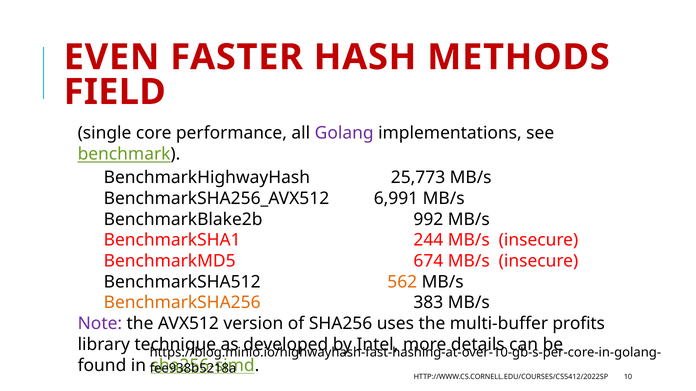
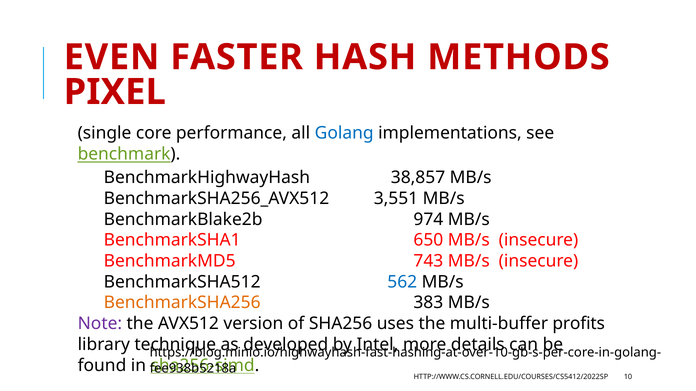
FIELD: FIELD -> PIXEL (115, 92)
Golang colour: purple -> blue (344, 133)
25,773: 25,773 -> 38,857 (418, 178)
6,991: 6,991 -> 3,551 (396, 199)
992: 992 -> 974 (428, 220)
244: 244 -> 650 (428, 240)
674: 674 -> 743 (428, 261)
562 colour: orange -> blue (402, 282)
